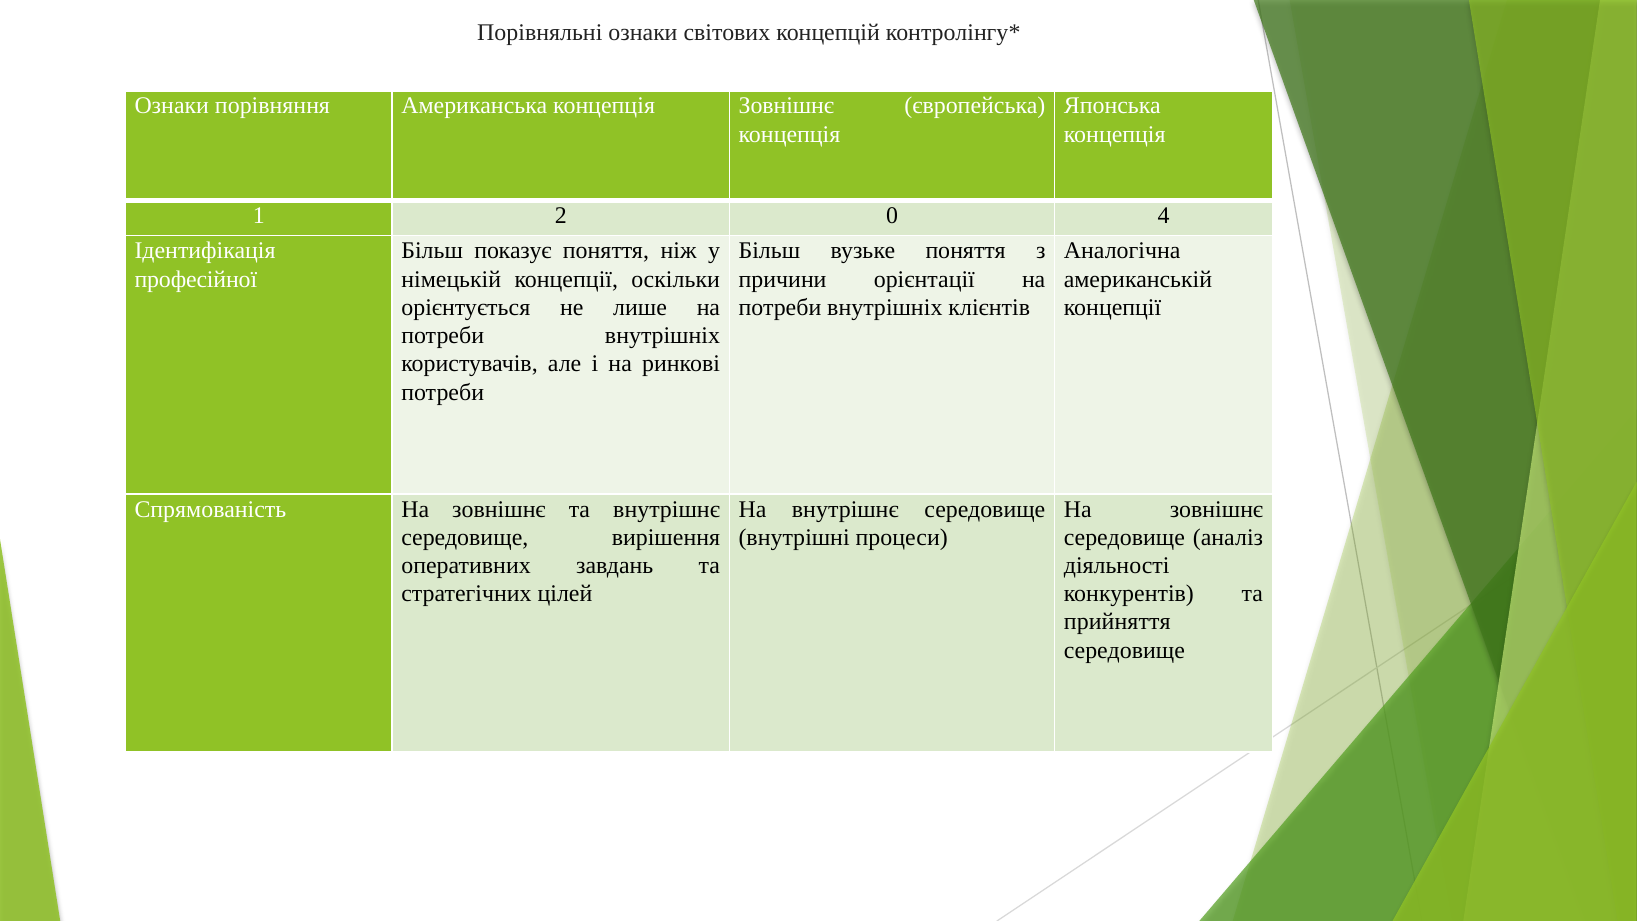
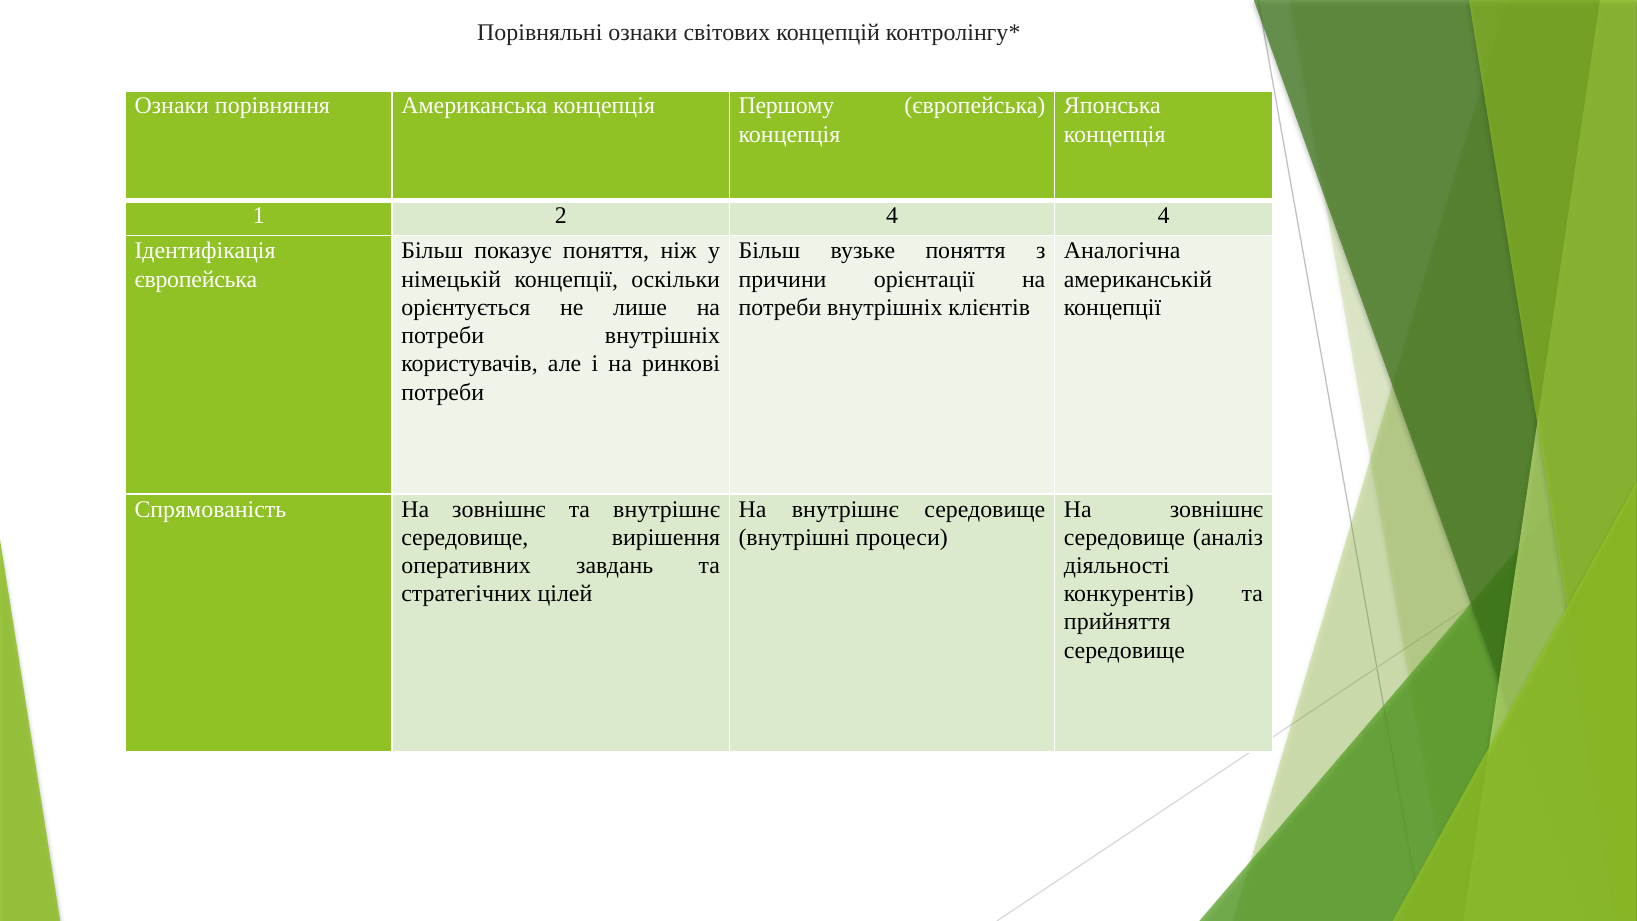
концепція Зовнішнє: Зовнішнє -> Першому (786, 106)
2 0: 0 -> 4 (892, 216)
професійної: професійної -> європейська (196, 279)
